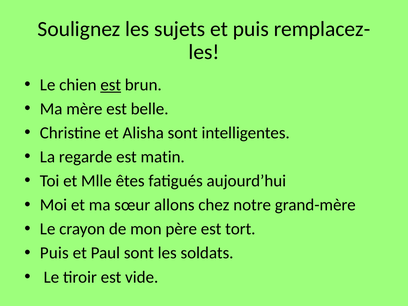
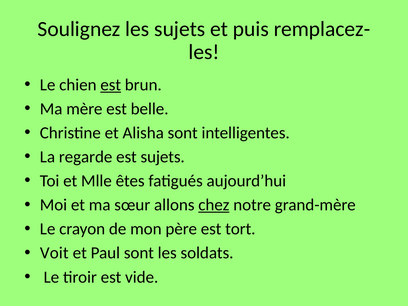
est matin: matin -> sujets (163, 157)
chez underline: none -> present (214, 205)
Puis: Puis -> Voit (54, 253)
